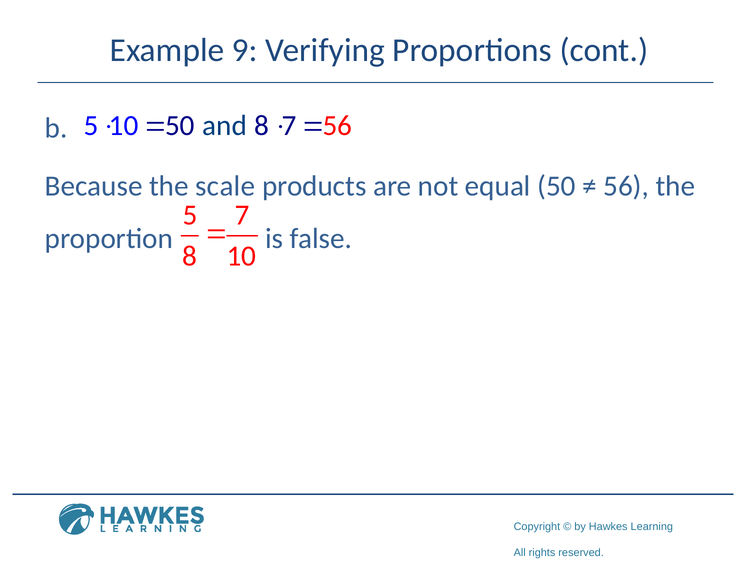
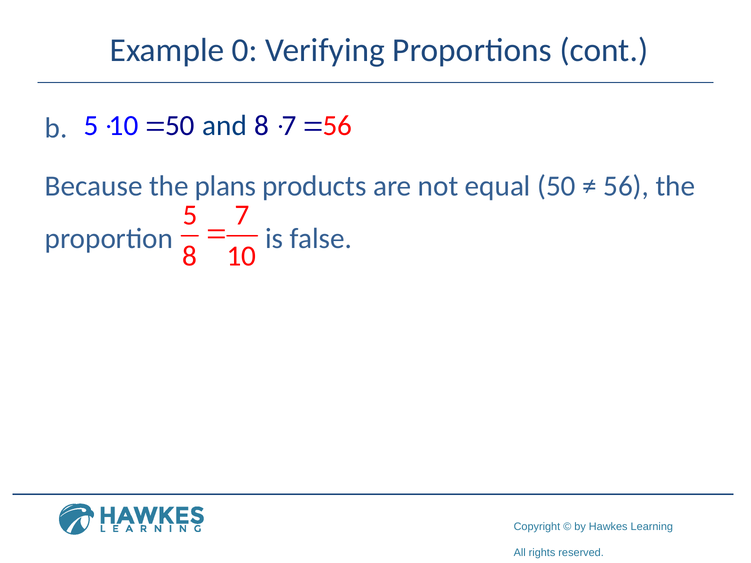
Example 9: 9 -> 0 (245, 50)
scale: scale -> plans (226, 186)
